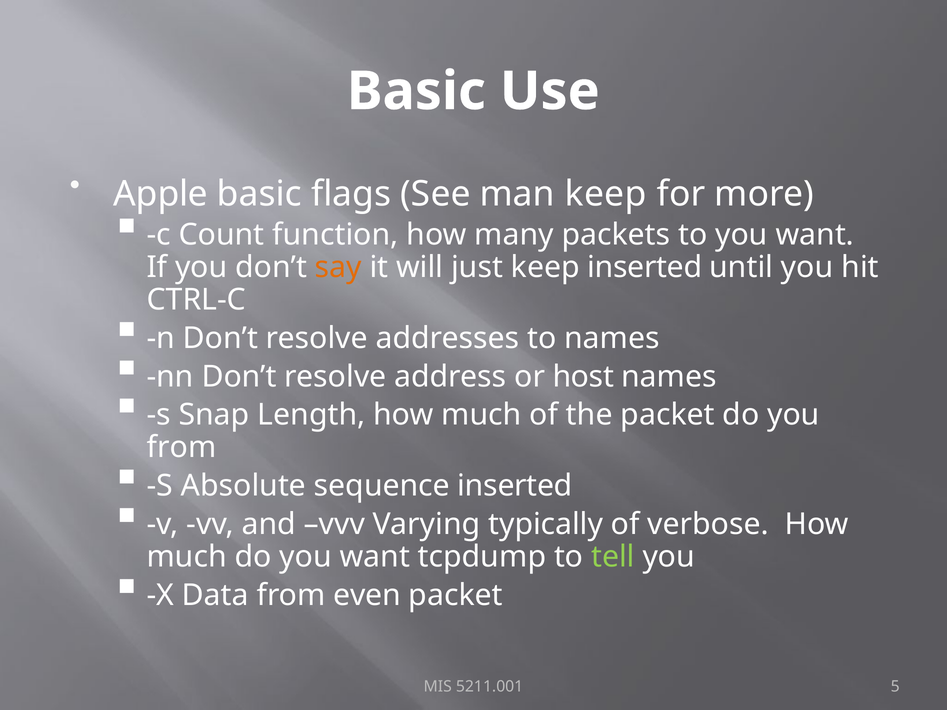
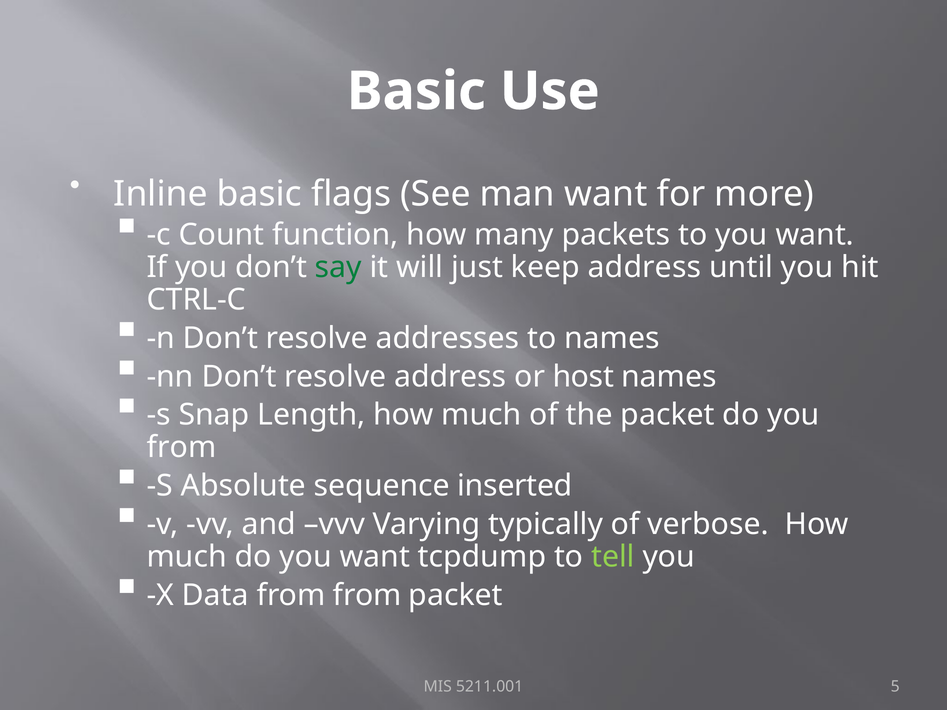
Apple: Apple -> Inline (161, 194)
man keep: keep -> want (606, 194)
say colour: orange -> green (338, 267)
keep inserted: inserted -> address (644, 267)
from even: even -> from (367, 595)
